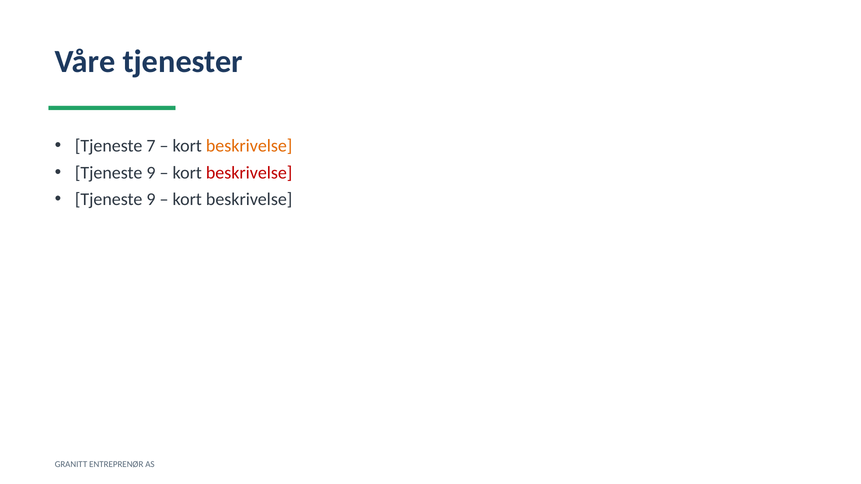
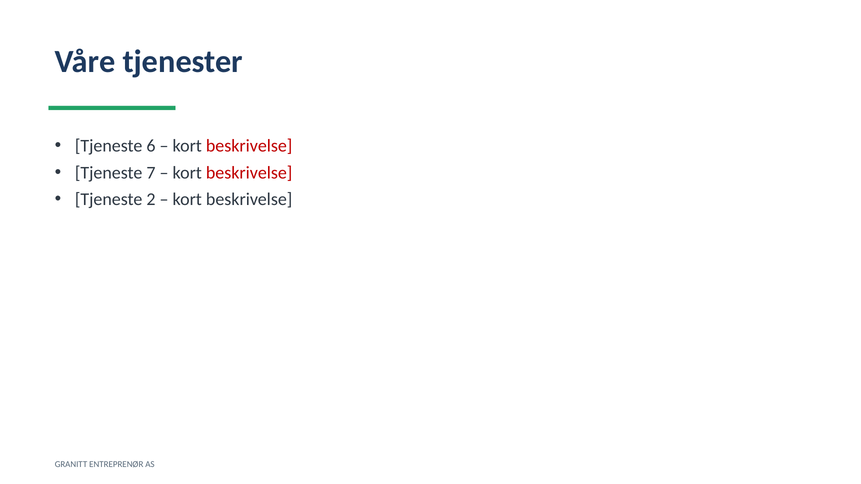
7: 7 -> 6 (151, 146)
beskrivelse colour: orange -> red (249, 146)
9: 9 -> 7 (151, 173)
9: 9 -> 2 (151, 200)
